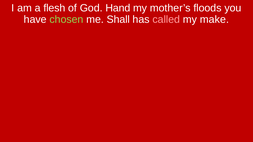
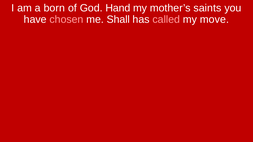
flesh: flesh -> born (54, 8)
floods: floods -> saints (207, 8)
chosen colour: light green -> pink (66, 19)
make: make -> move (214, 19)
